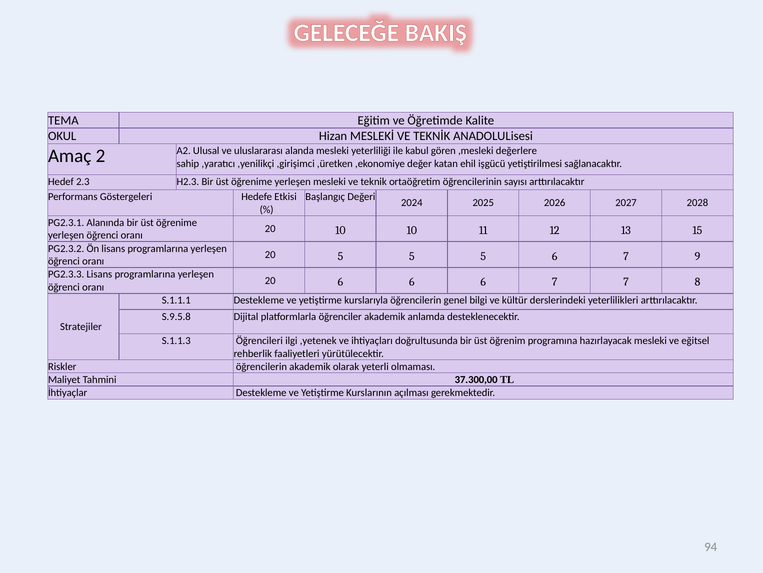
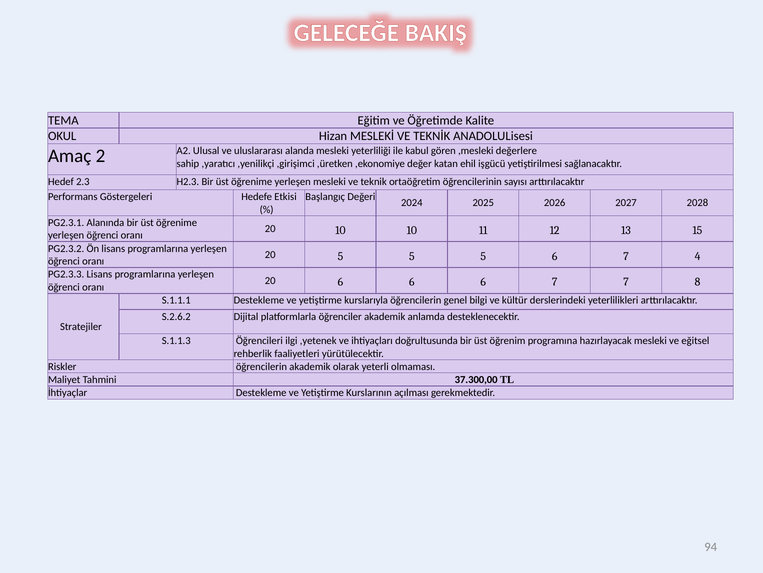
9: 9 -> 4 (697, 256)
S.9.5.8: S.9.5.8 -> S.2.6.2 (176, 316)
